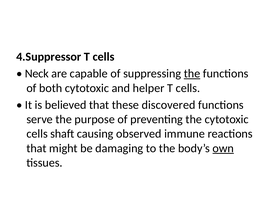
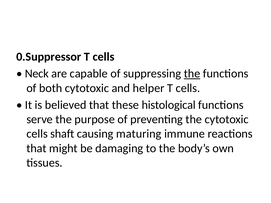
4.Suppressor: 4.Suppressor -> 0.Suppressor (49, 57)
discovered: discovered -> histological (169, 105)
observed: observed -> maturing (139, 134)
own underline: present -> none (223, 148)
